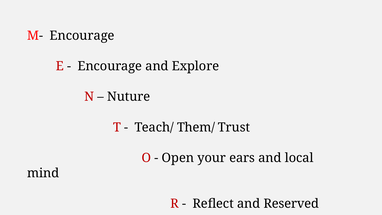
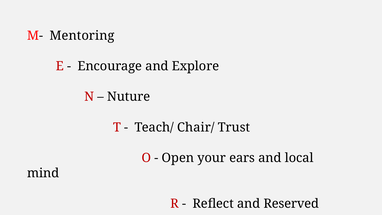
M- Encourage: Encourage -> Mentoring (82, 36)
Them/: Them/ -> Chair/ (196, 127)
